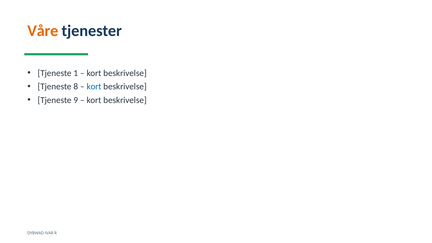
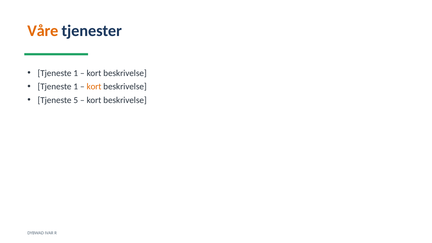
8: 8 -> 1 (76, 87)
kort colour: blue -> orange (94, 87)
9: 9 -> 5 (76, 100)
